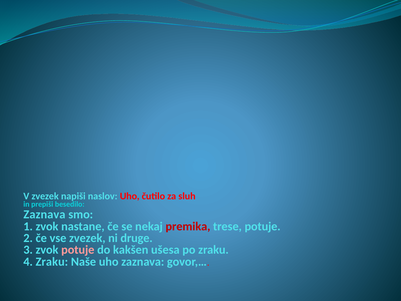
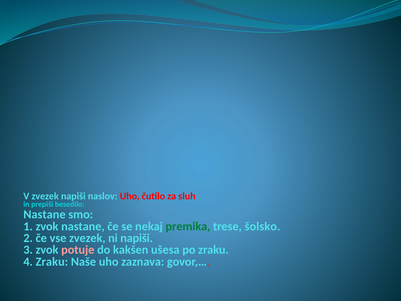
Zaznava: Zaznava -> Nastane (44, 214)
premika colour: red -> green (188, 226)
trese potuje: potuje -> šolsko (262, 226)
ni druge: druge -> napiši (137, 238)
